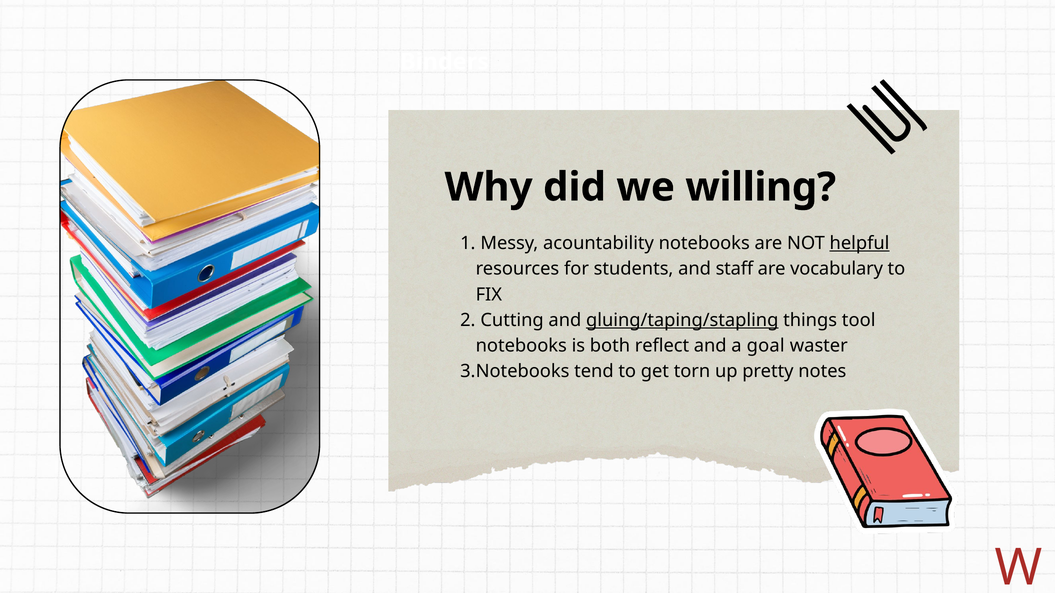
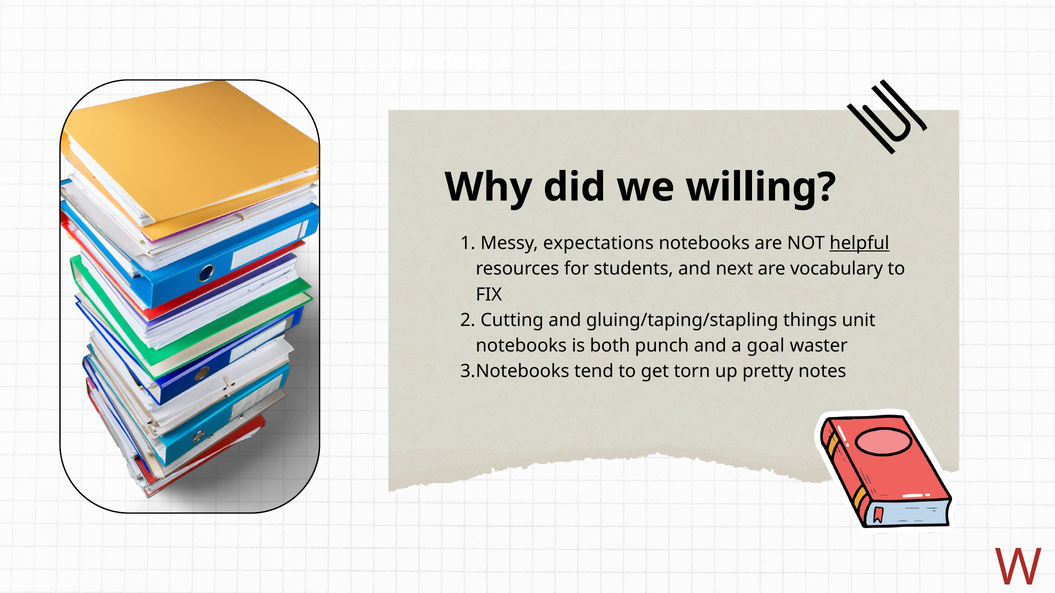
acountability: acountability -> expectations (598, 243)
staff: staff -> next (734, 269)
gluing/taping/stapling underline: present -> none (682, 320)
tool: tool -> unit (859, 320)
reflect: reflect -> punch (662, 346)
